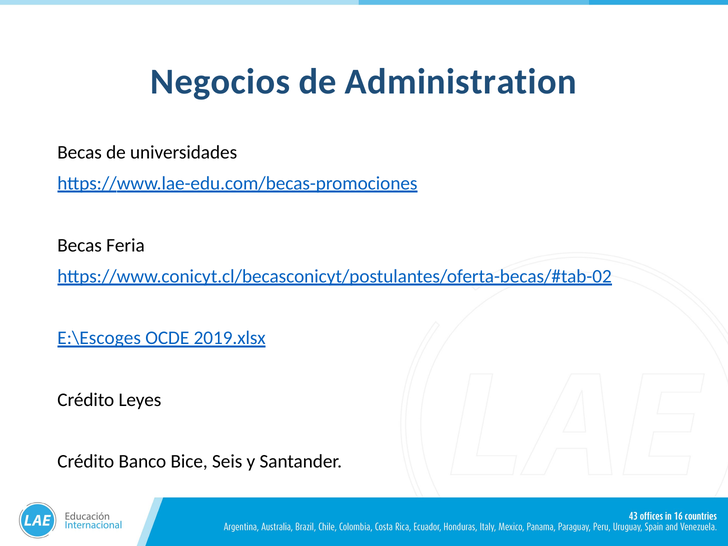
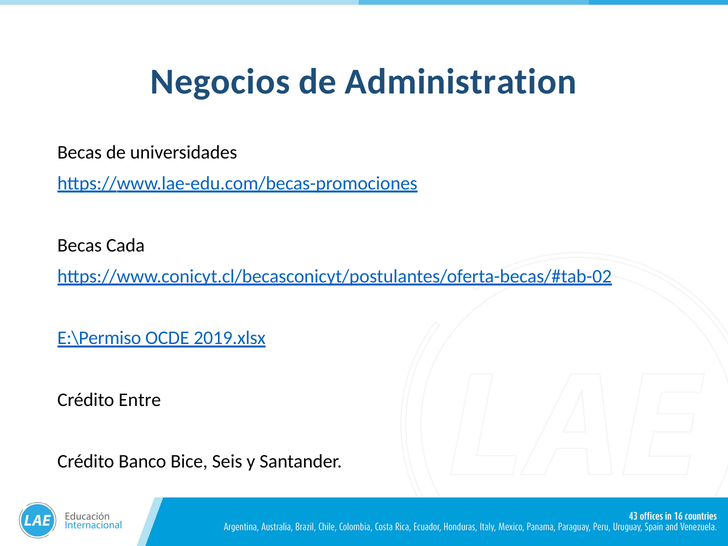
Feria: Feria -> Cada (125, 245)
E:\Escoges: E:\Escoges -> E:\Permiso (99, 338)
Leyes: Leyes -> Entre (140, 400)
